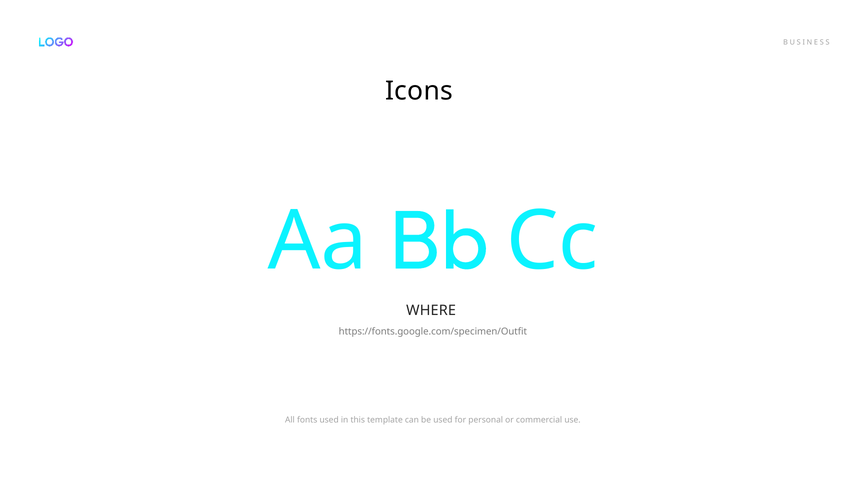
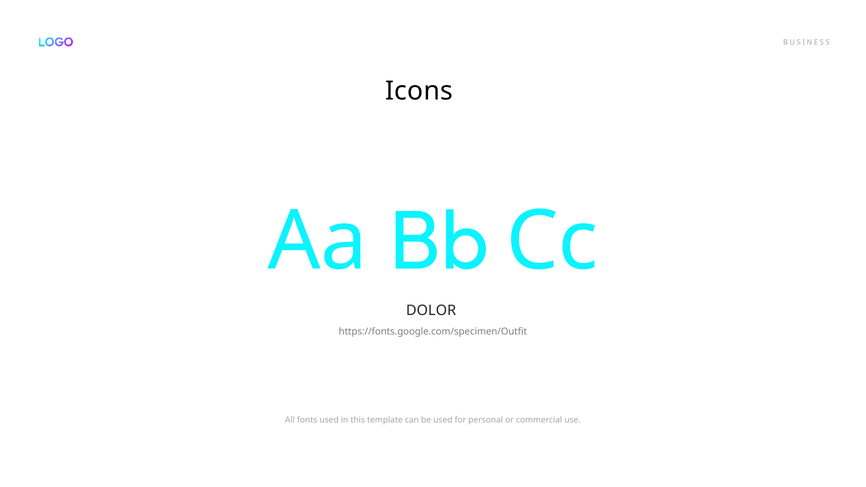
WHERE: WHERE -> DOLOR (431, 310)
